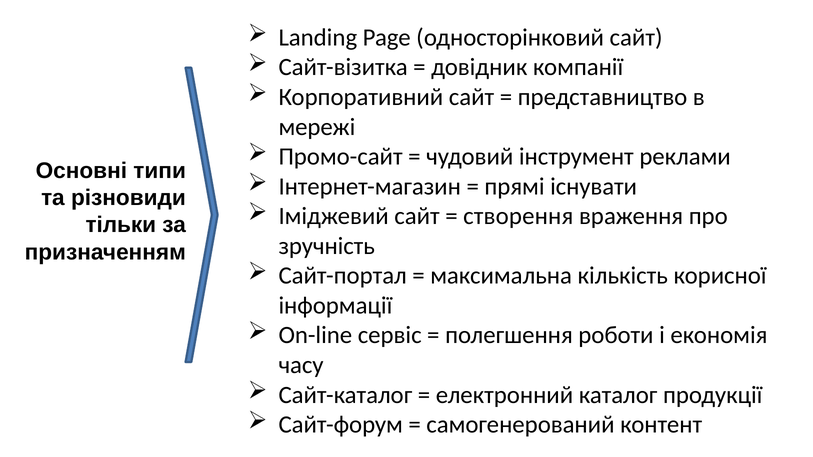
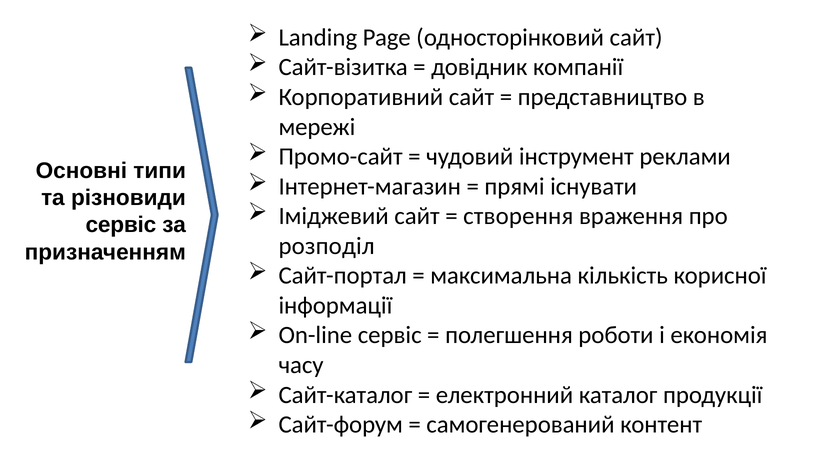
тільки: тільки -> сервіс (121, 225)
зручність: зручність -> розподіл (327, 246)
